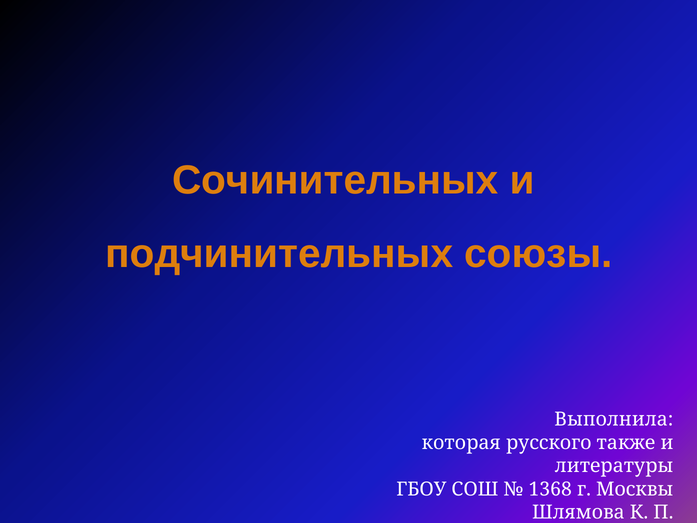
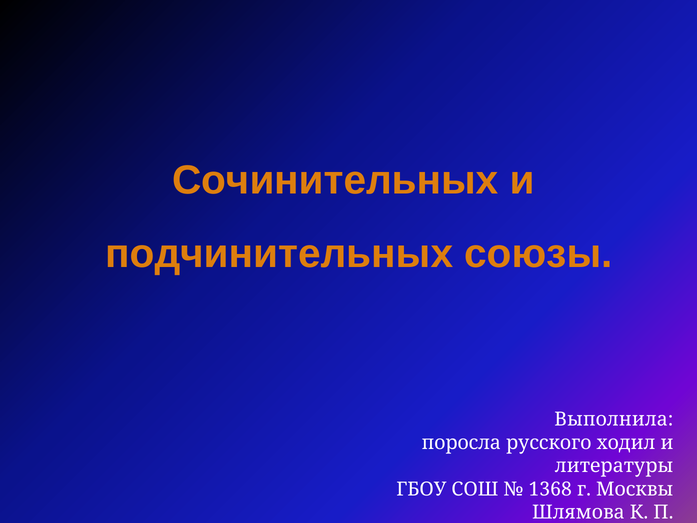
которая: которая -> поросла (461, 443)
также: также -> ходил (626, 443)
